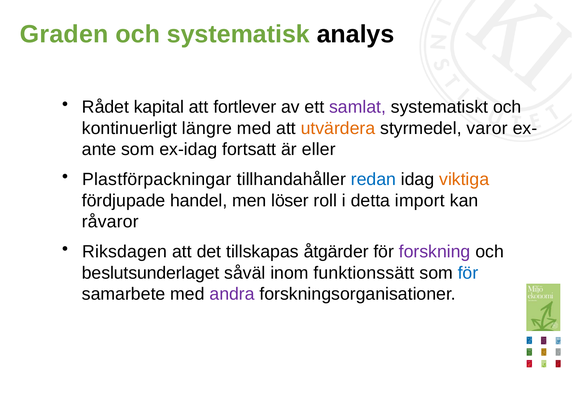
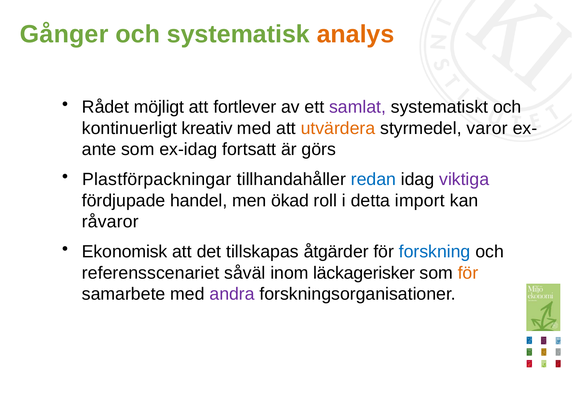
Graden: Graden -> Gånger (64, 34)
analys colour: black -> orange (356, 34)
kapital: kapital -> möjligt (159, 107)
längre: längre -> kreativ (207, 128)
eller: eller -> görs (319, 150)
viktiga colour: orange -> purple (464, 180)
löser: löser -> ökad (290, 201)
Riksdagen: Riksdagen -> Ekonomisk (125, 252)
forskning colour: purple -> blue (435, 252)
beslutsunderlaget: beslutsunderlaget -> referensscenariet (151, 273)
funktionssätt: funktionssätt -> läckagerisker (364, 273)
för colour: blue -> orange (468, 273)
